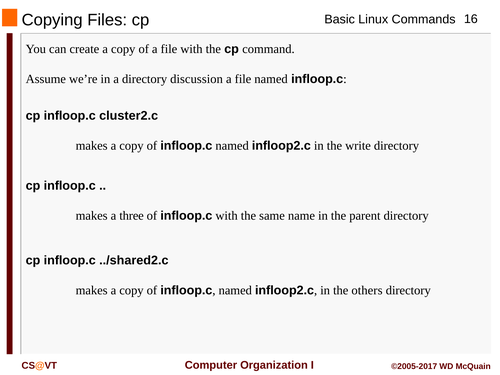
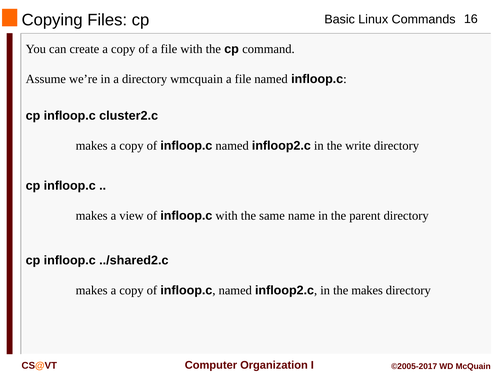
discussion: discussion -> wmcquain (197, 79)
three: three -> view (131, 216)
the others: others -> makes (367, 290)
